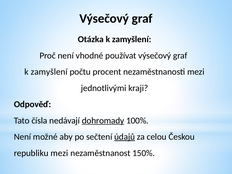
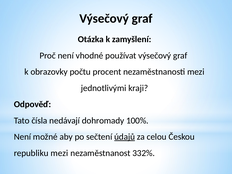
zamyšlení: zamyšlení -> obrazovky (49, 72)
dohromady underline: present -> none (103, 121)
150%: 150% -> 332% (144, 153)
